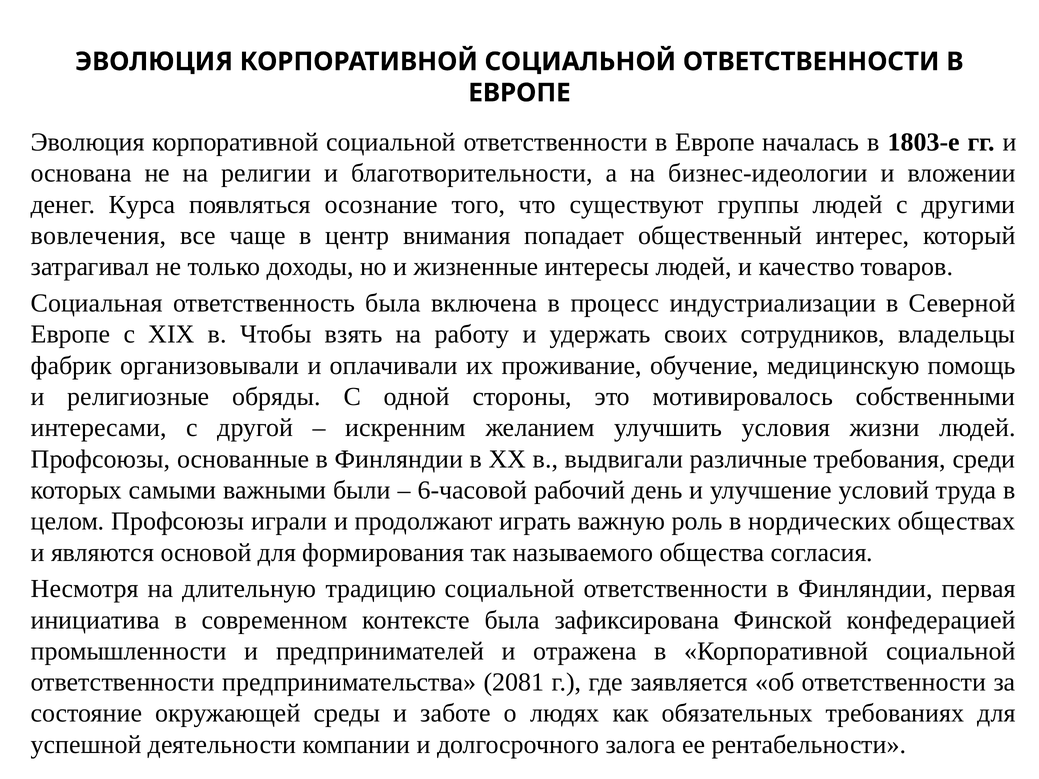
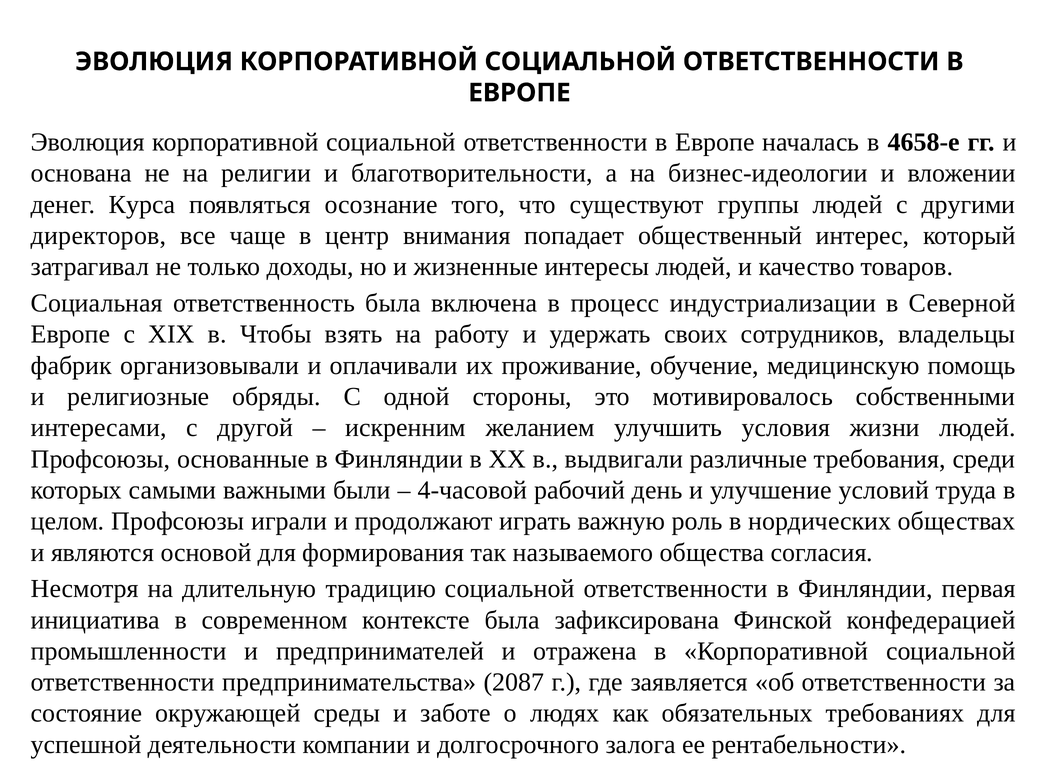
1803-е: 1803-е -> 4658-е (924, 142)
вовлечения: вовлечения -> директоров (99, 236)
6-часовой: 6-часовой -> 4-часовой (472, 490)
2081: 2081 -> 2087 (514, 682)
